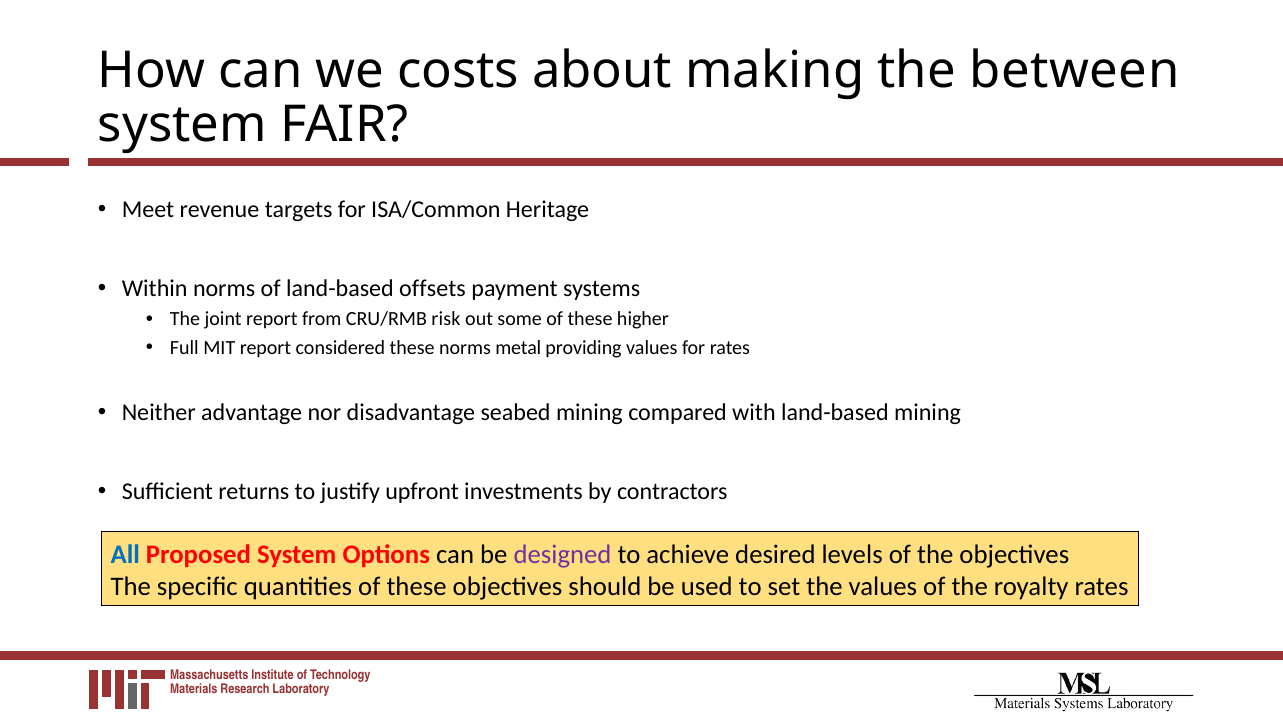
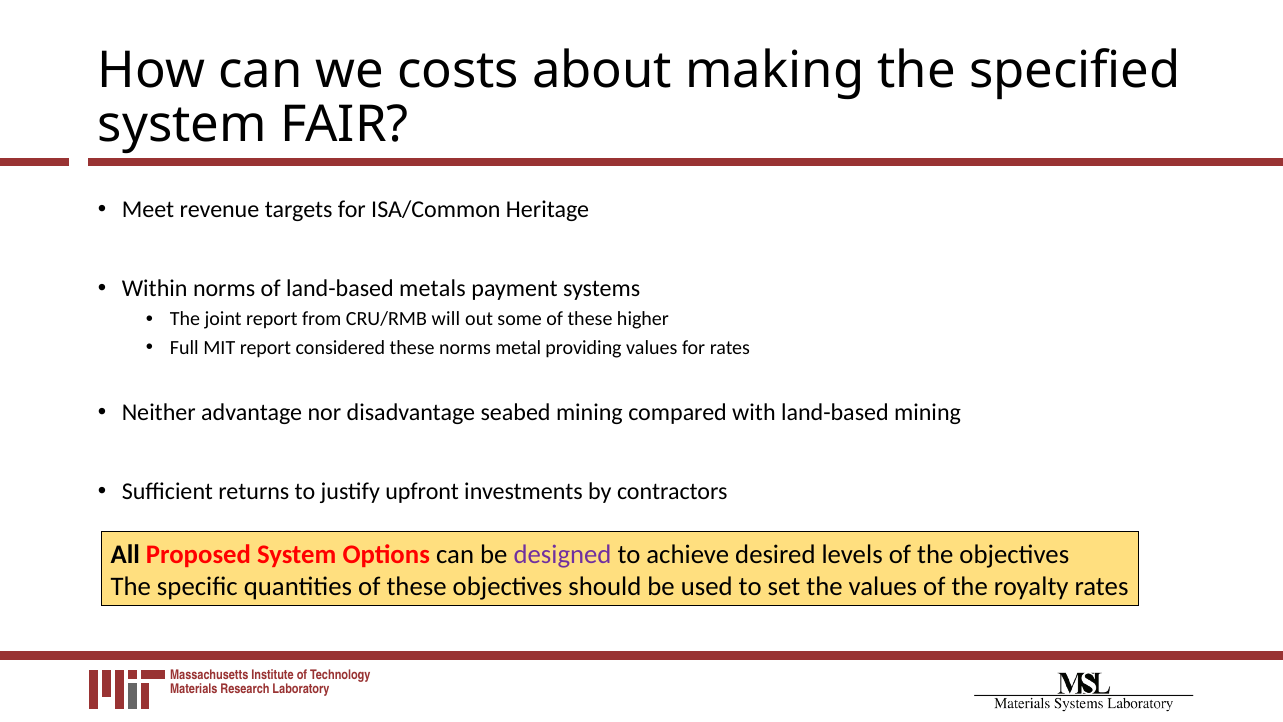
between: between -> specified (1075, 70)
offsets: offsets -> metals (432, 288)
risk: risk -> will (446, 319)
All colour: blue -> black (125, 554)
